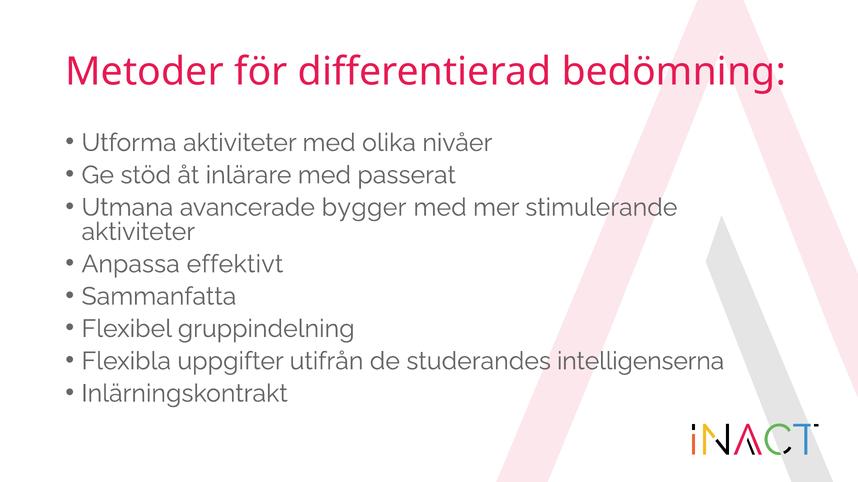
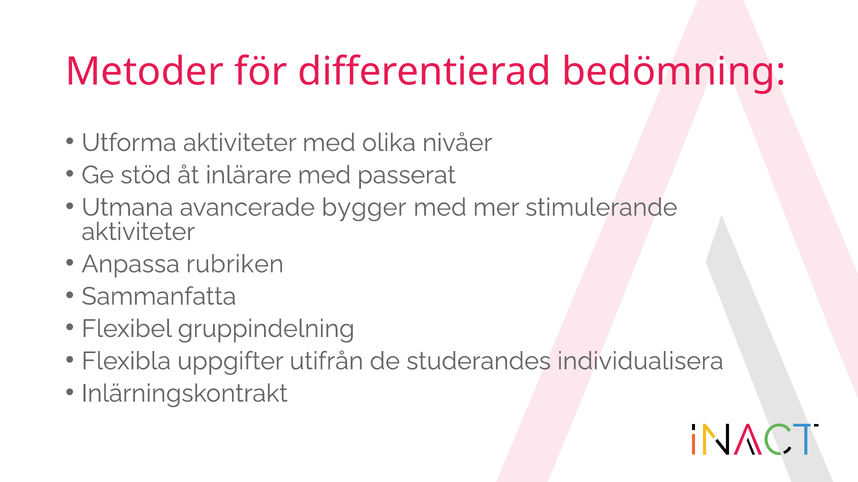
effektivt: effektivt -> rubriken (235, 264)
intelligenserna: intelligenserna -> individualisera (640, 362)
